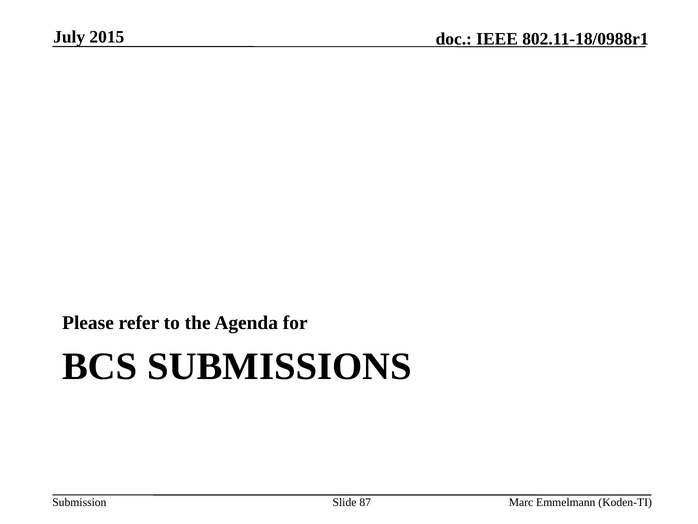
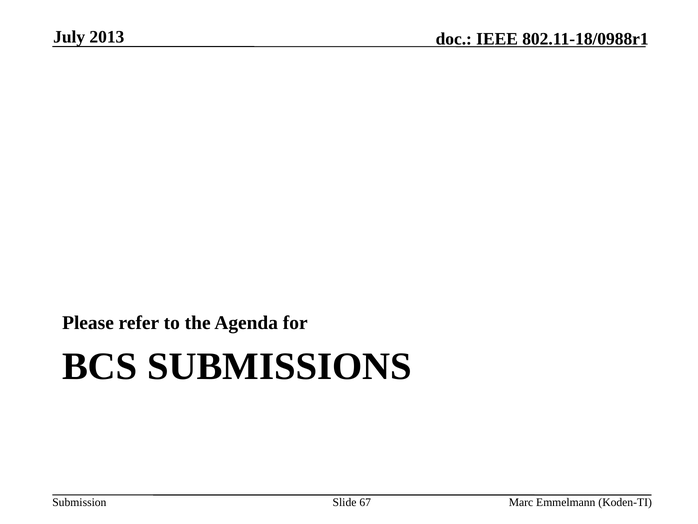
2015: 2015 -> 2013 (107, 37)
87: 87 -> 67 (365, 502)
